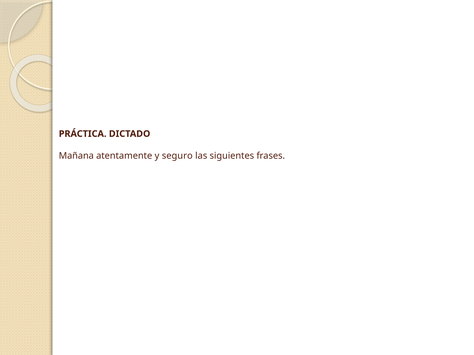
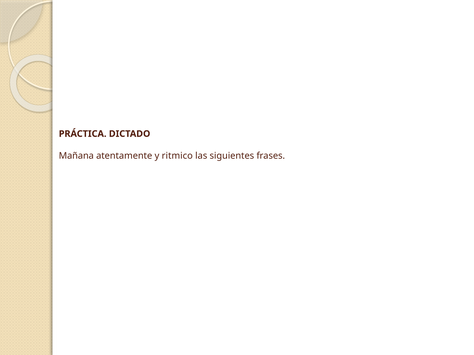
seguro: seguro -> ritmico (177, 156)
